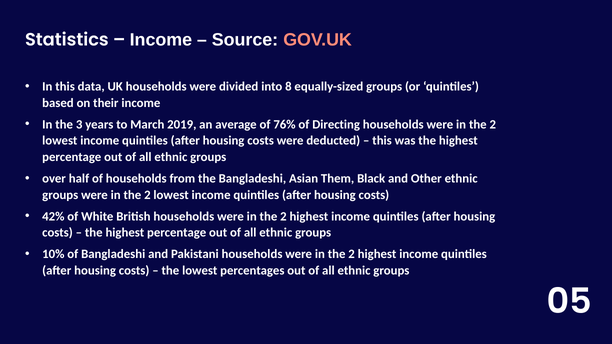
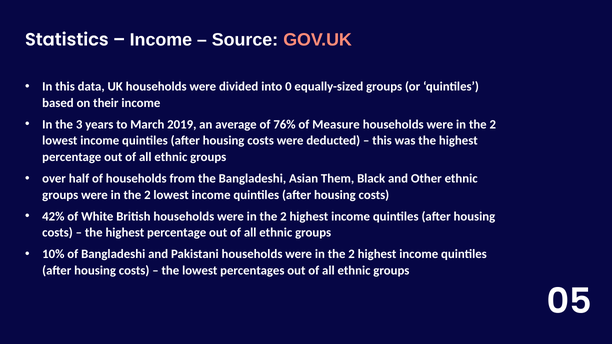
8: 8 -> 0 (288, 87)
Directing: Directing -> Measure (336, 124)
